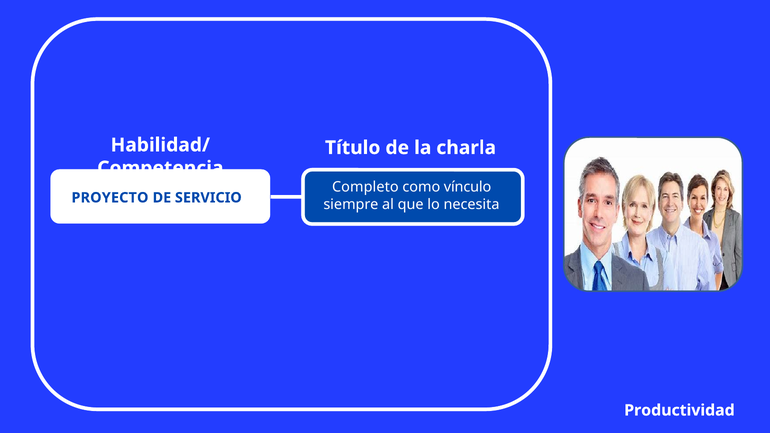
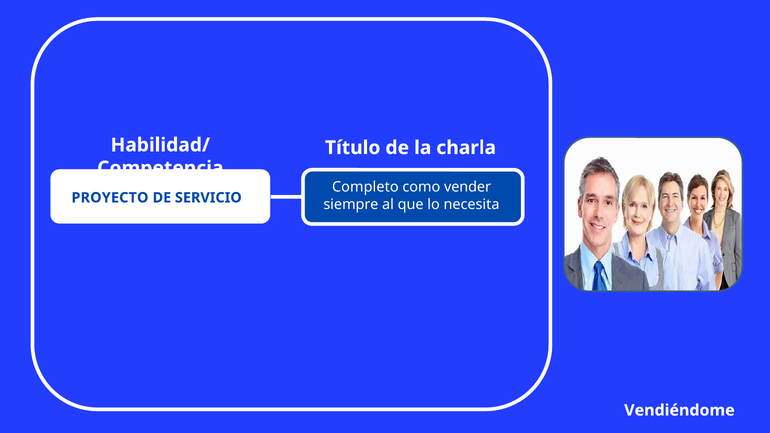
vínculo: vínculo -> vender (468, 187)
Productividad: Productividad -> Vendiéndome (679, 410)
